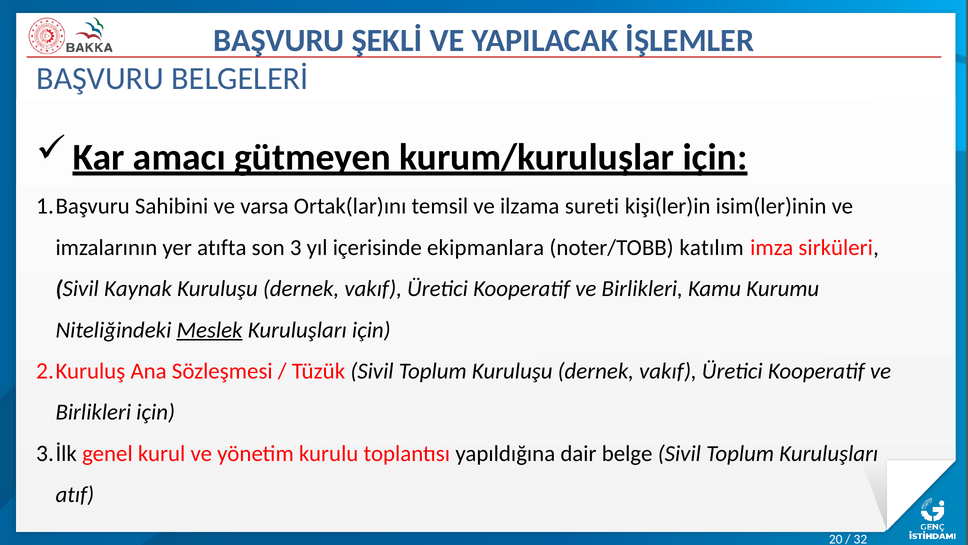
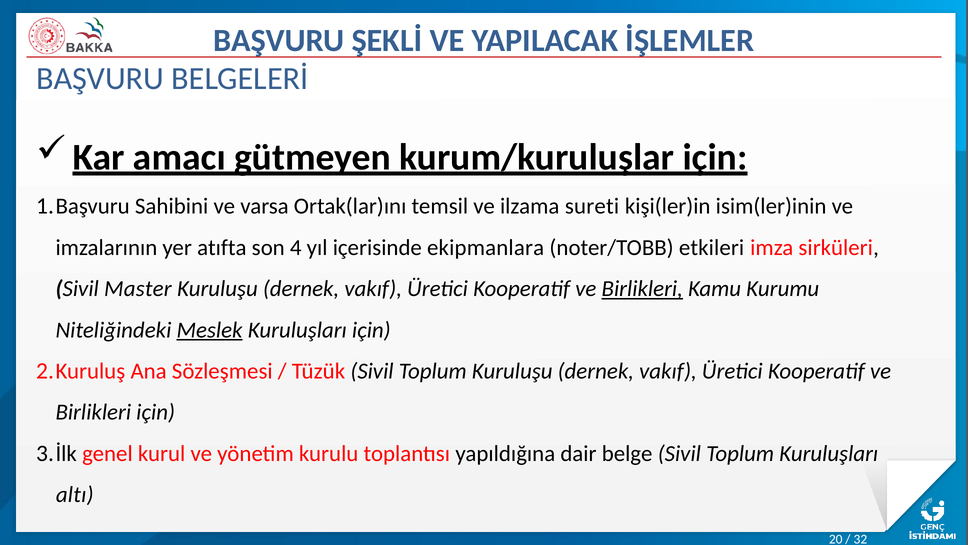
3: 3 -> 4 (296, 247)
katılım: katılım -> etkileri (712, 247)
Kaynak: Kaynak -> Master (138, 289)
Birlikleri underline: none -> present (642, 289)
atıf: atıf -> altı (75, 494)
